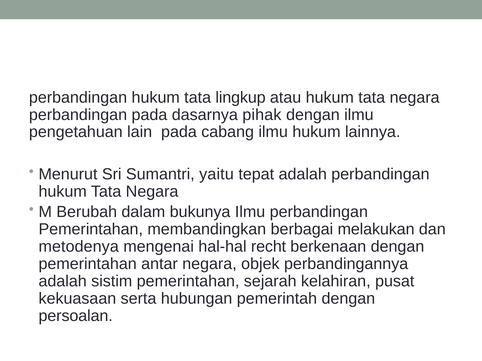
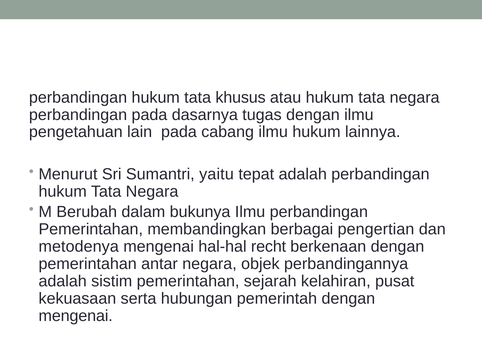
lingkup: lingkup -> khusus (241, 98)
pihak: pihak -> tugas (262, 115)
melakukan: melakukan -> pengertian (376, 230)
persoalan: persoalan -> mengenai (76, 316)
